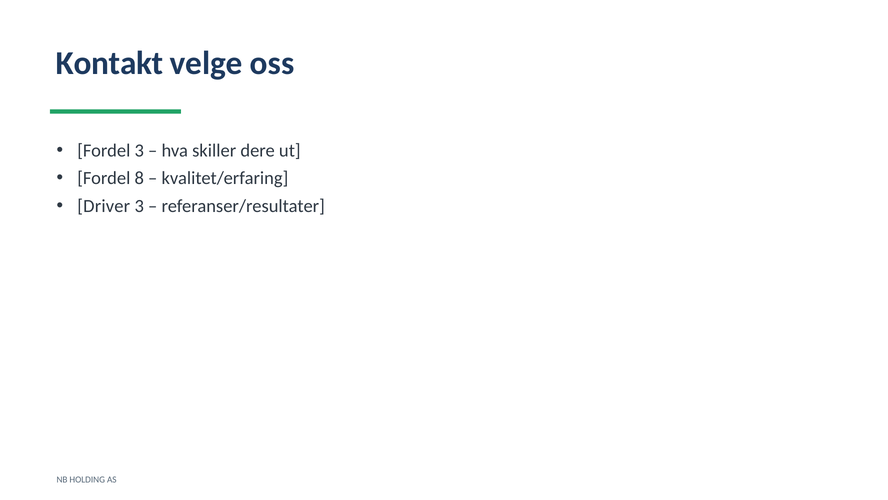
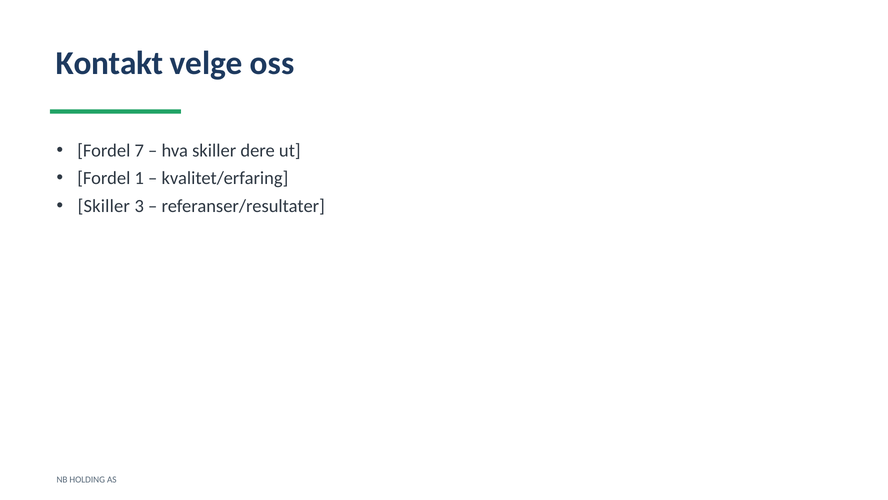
Fordel 3: 3 -> 7 (139, 150)
8: 8 -> 1 (139, 178)
Driver: Driver -> Skiller (104, 206)
